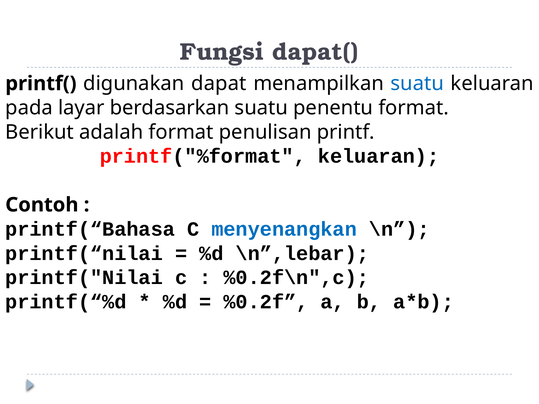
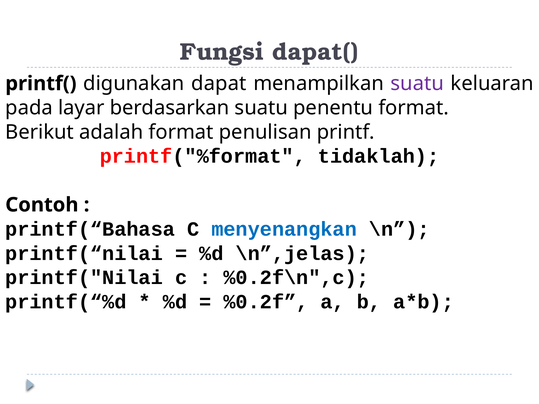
suatu colour: blue -> purple (417, 84)
printf("%format keluaran: keluaran -> tidaklah (379, 156)
\n”,lebar: \n”,lebar -> \n”,jelas (302, 253)
